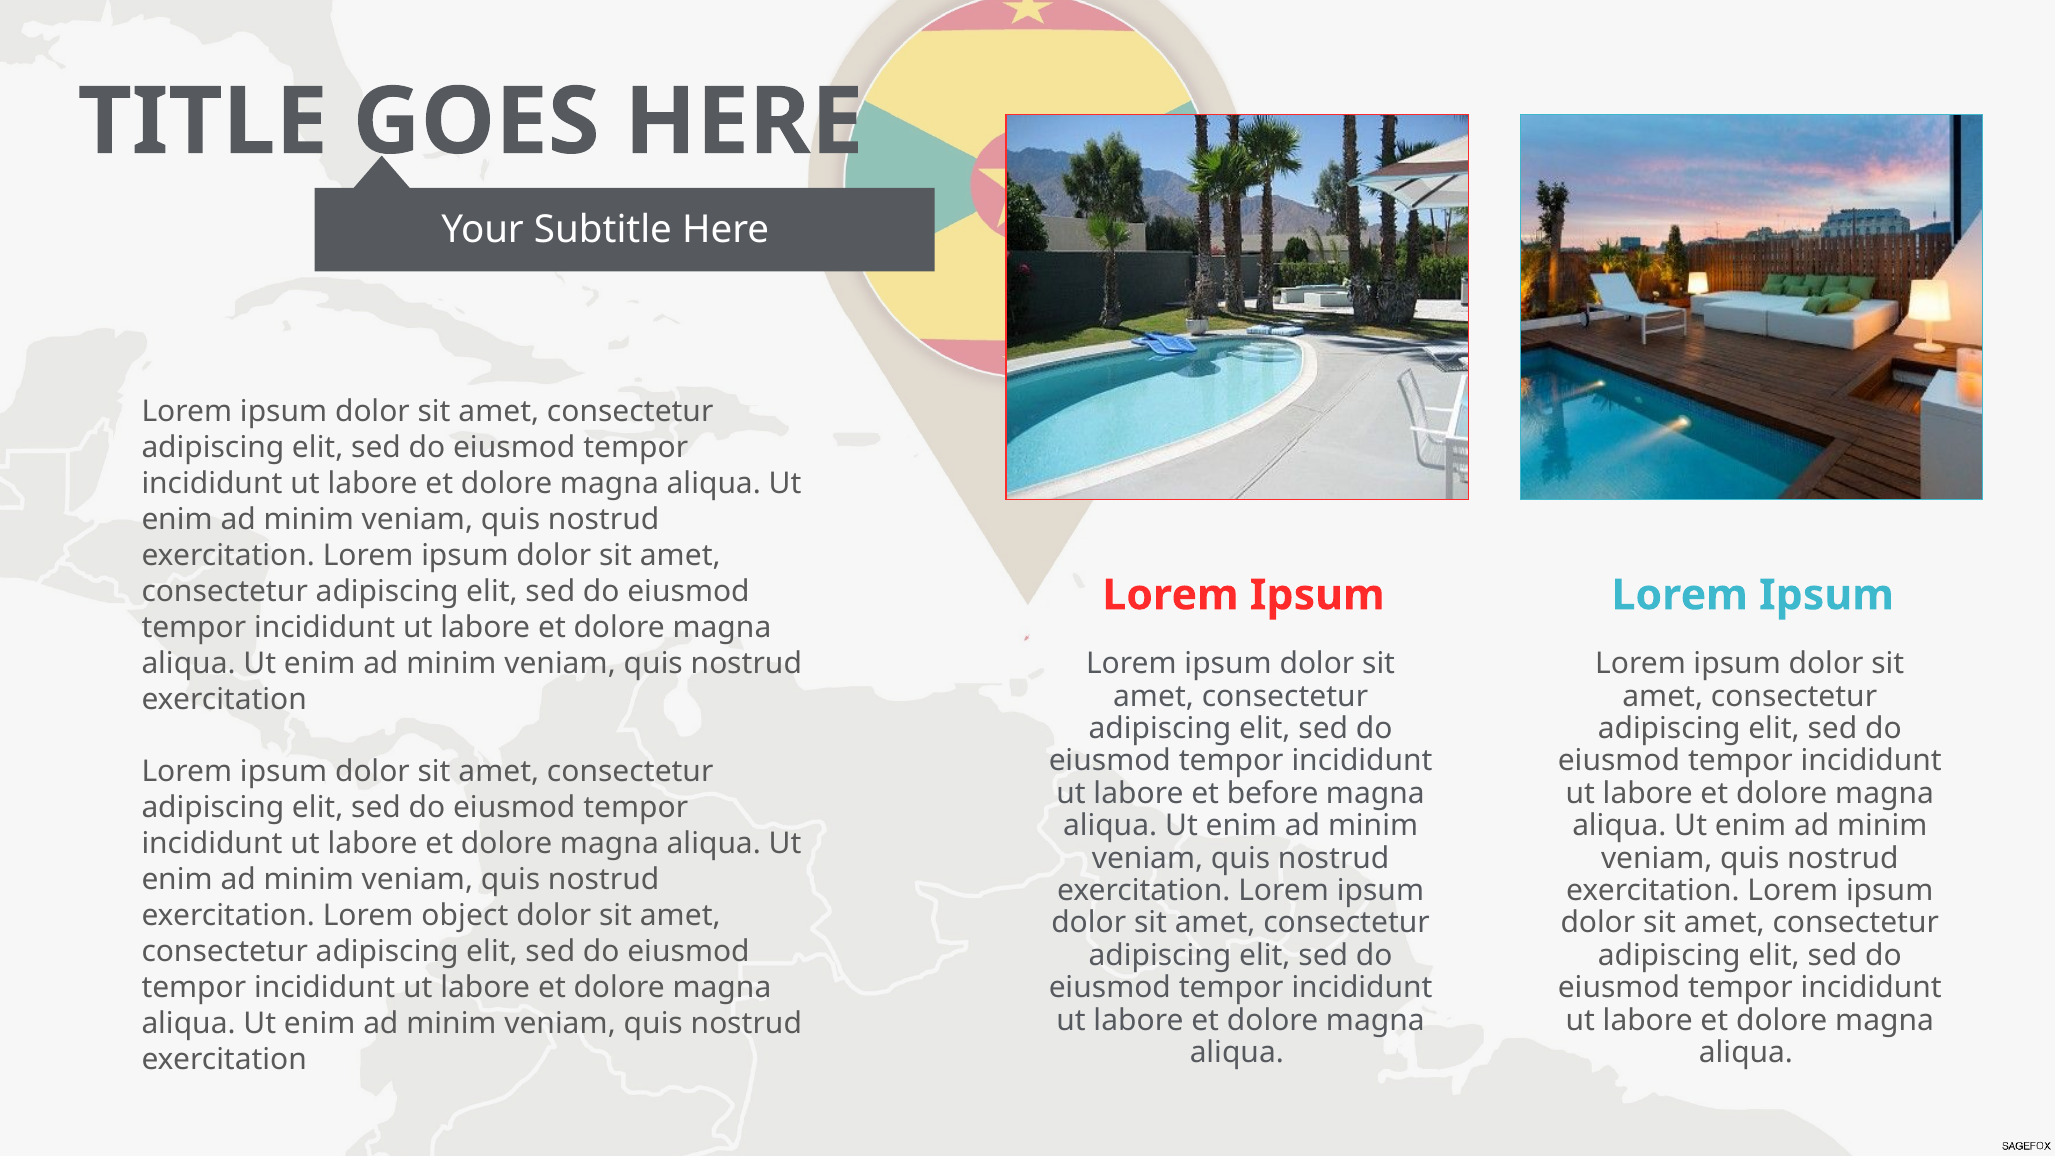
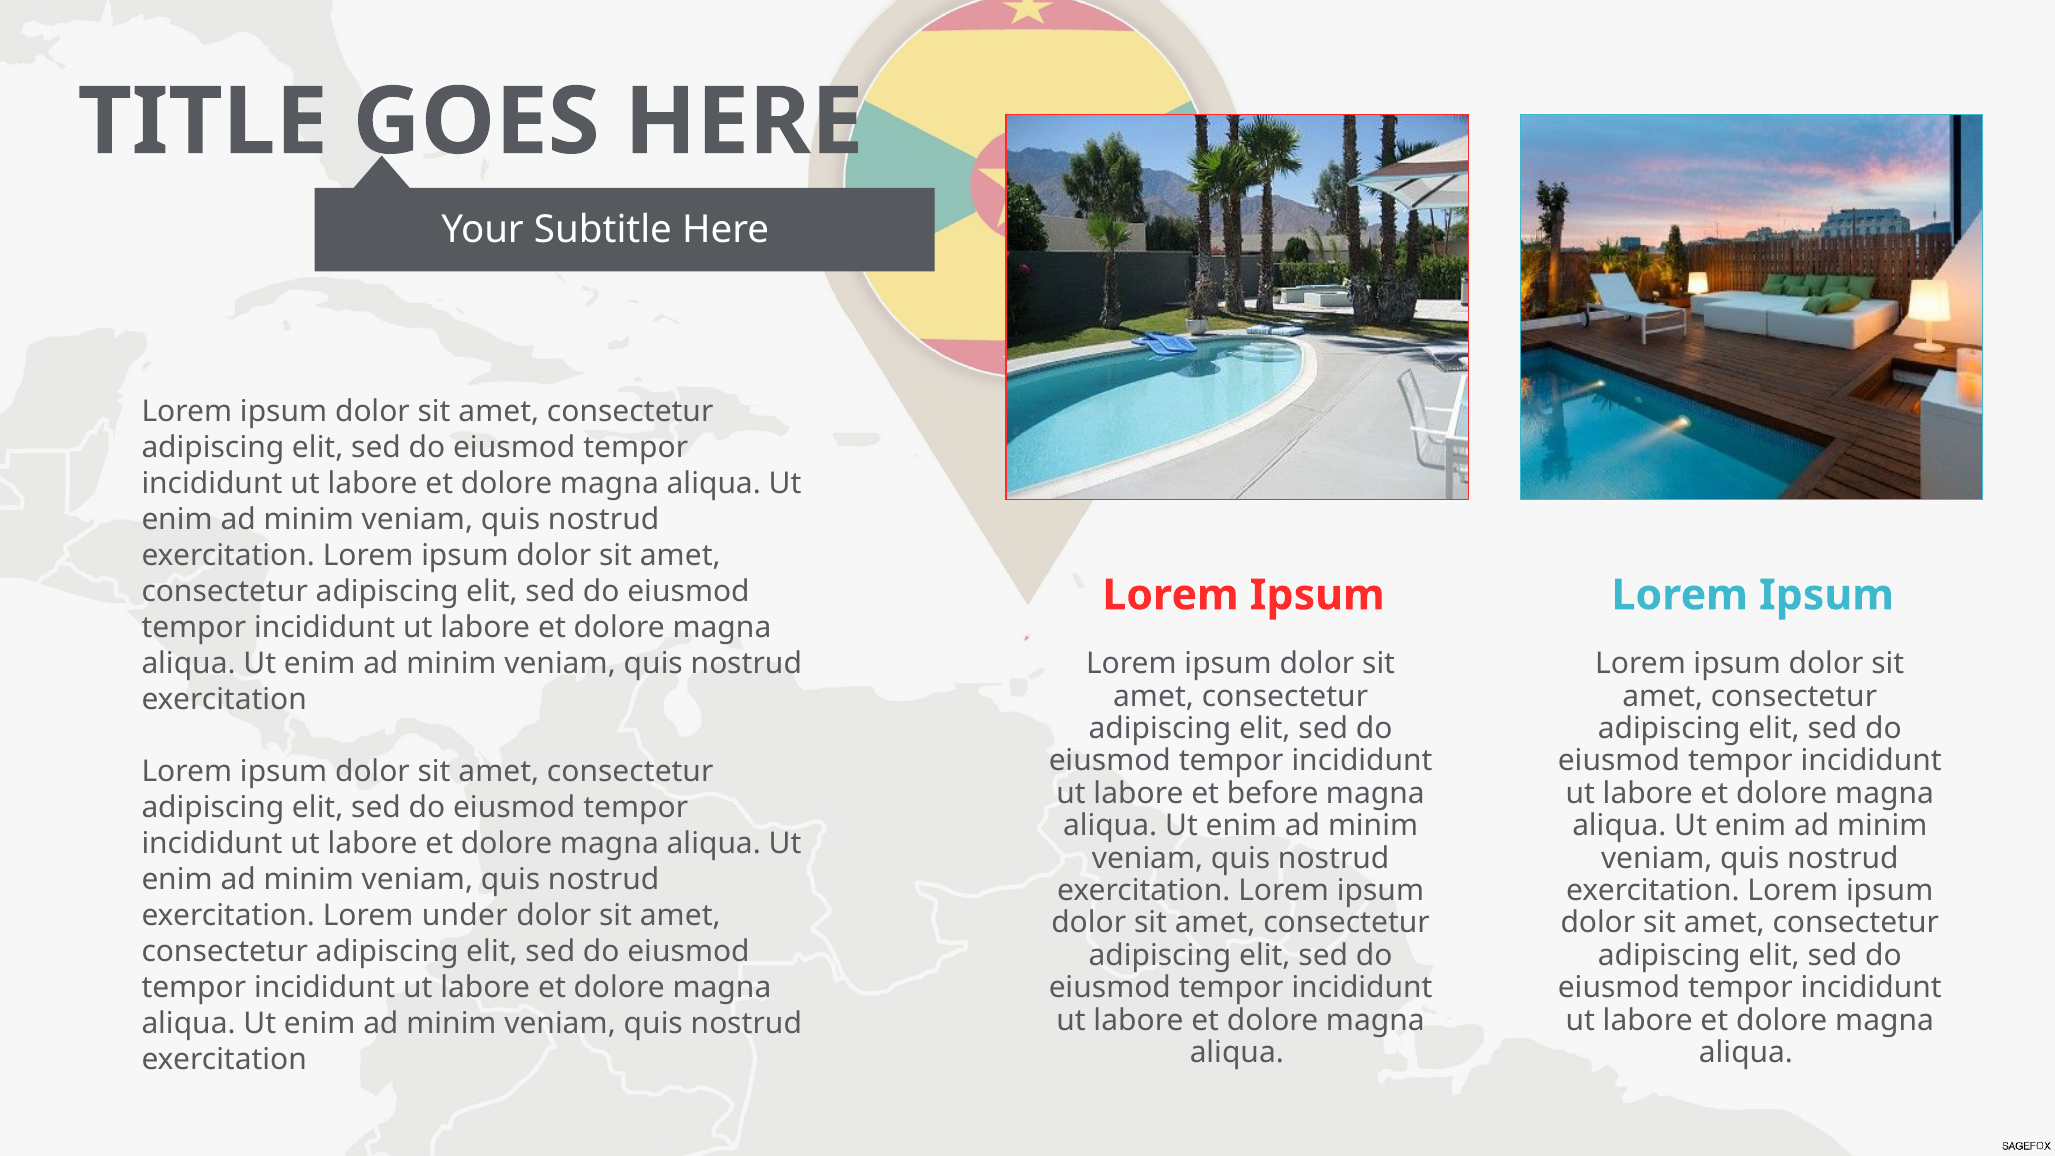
object: object -> under (465, 916)
